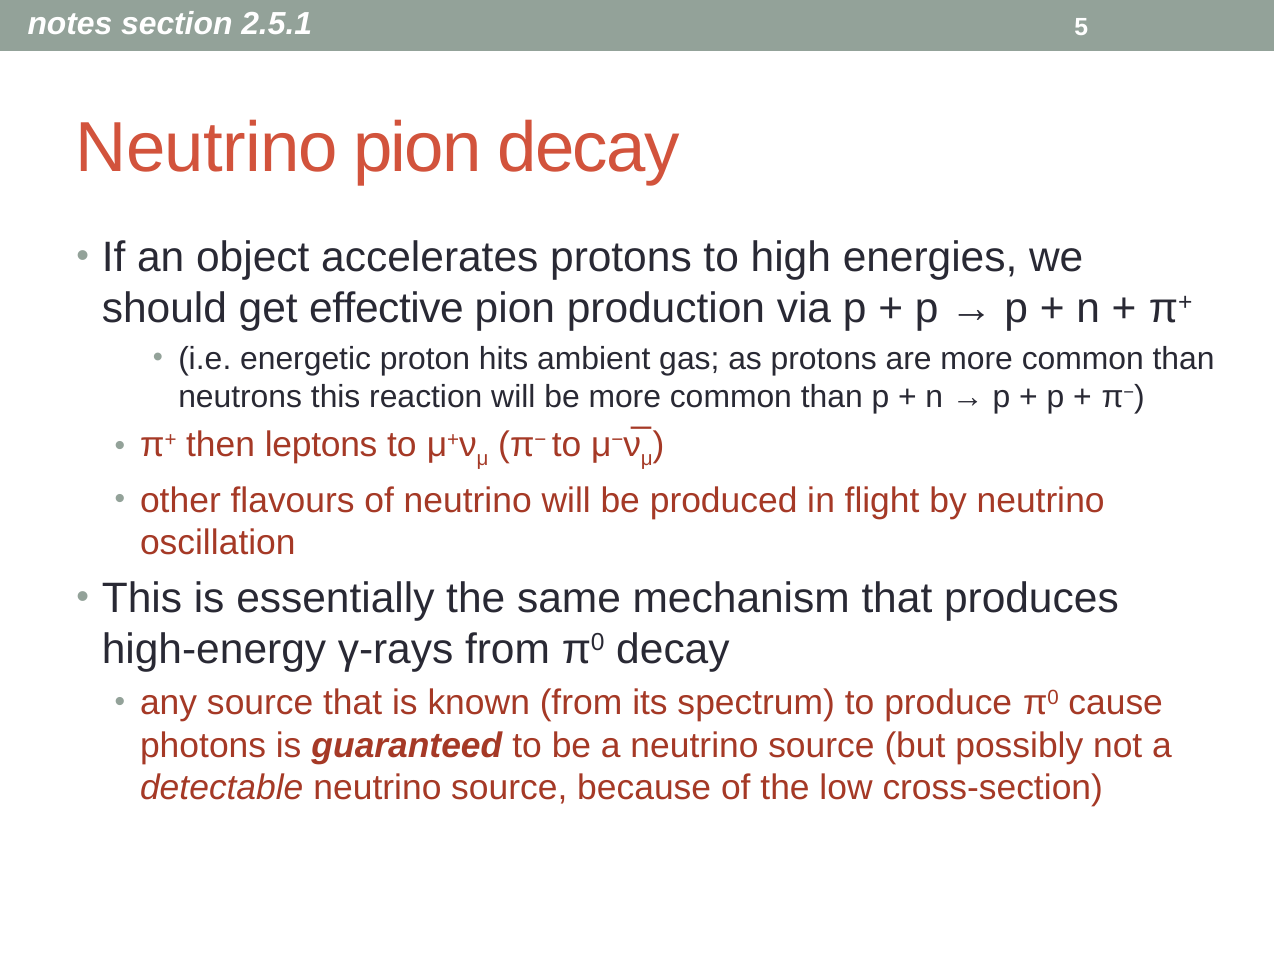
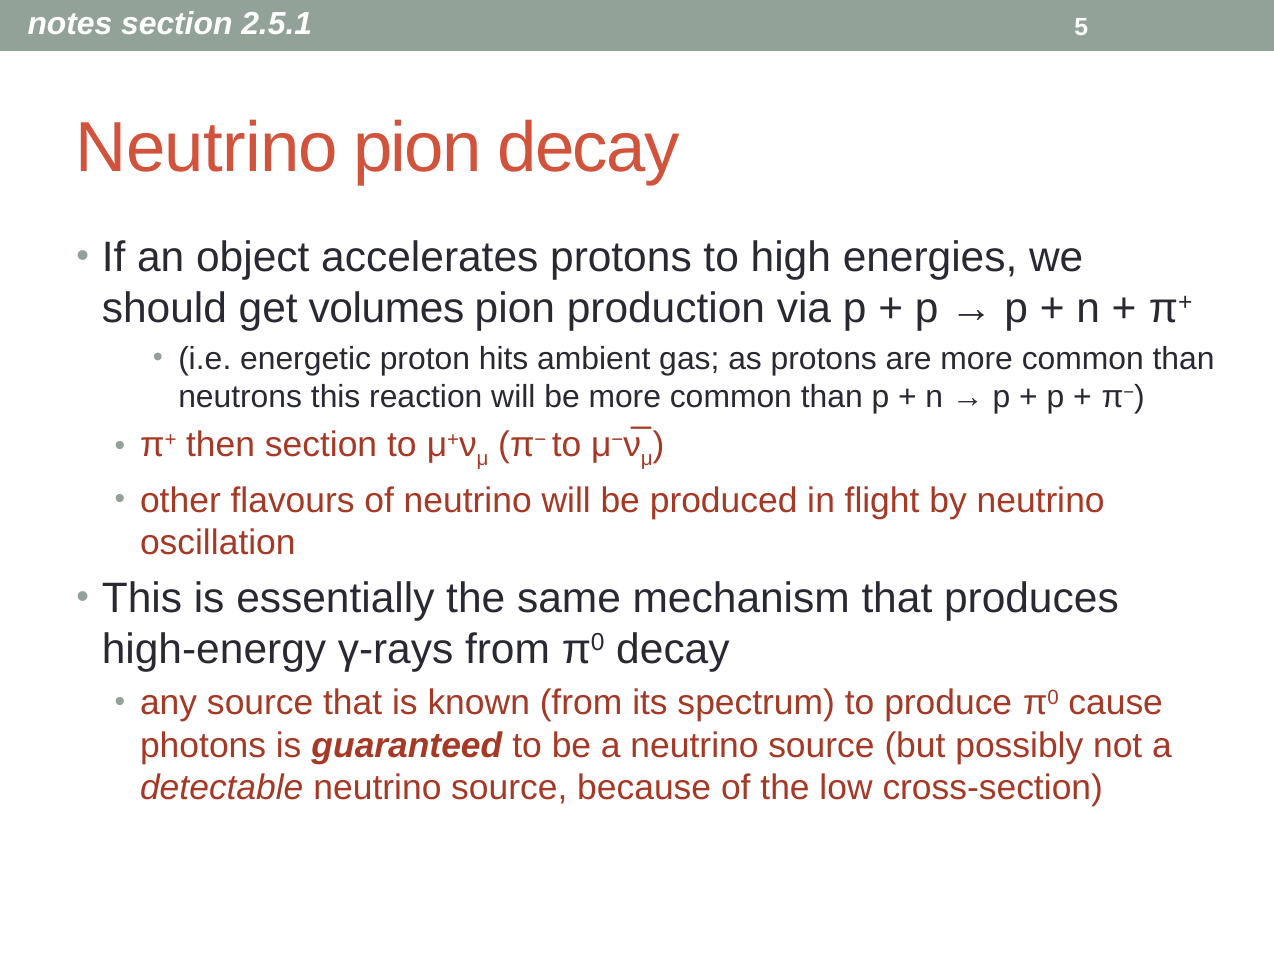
effective: effective -> volumes (386, 309)
then leptons: leptons -> section (321, 445)
